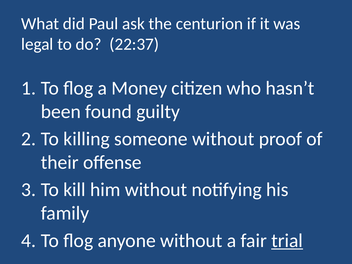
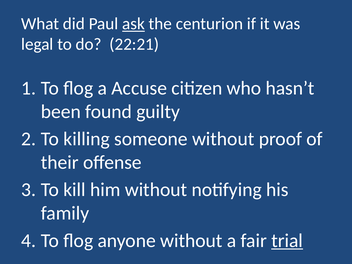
ask underline: none -> present (133, 24)
22:37: 22:37 -> 22:21 (134, 44)
Money: Money -> Accuse (139, 88)
